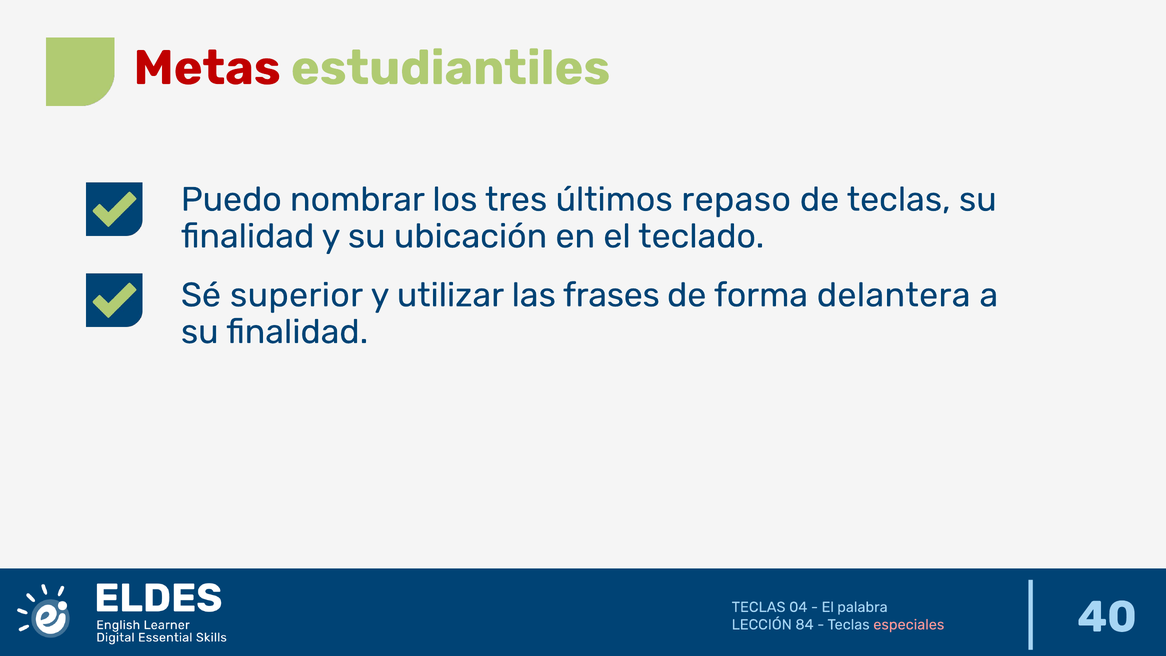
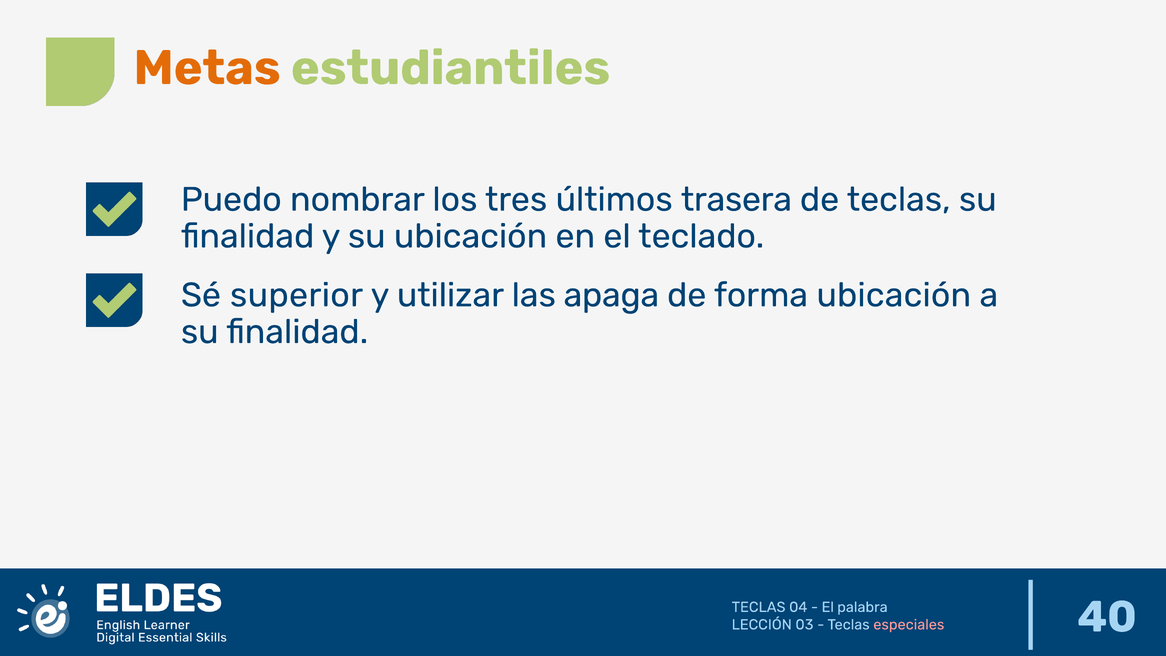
Metas colour: red -> orange (207, 68)
repaso: repaso -> trasera (736, 199)
frases: frases -> apaga (611, 295)
forma delantera: delantera -> ubicación (894, 295)
84: 84 -> 03 (804, 624)
